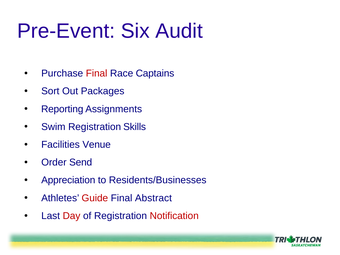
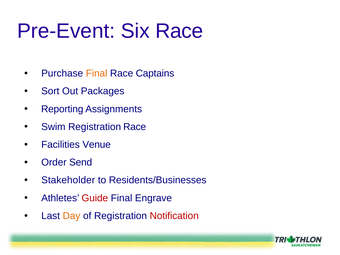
Six Audit: Audit -> Race (179, 31)
Final colour: red -> orange (97, 73)
Registration Skills: Skills -> Race (135, 127)
Appreciation: Appreciation -> Stakeholder (68, 180)
Abstract: Abstract -> Engrave (153, 198)
Day colour: red -> orange (72, 216)
